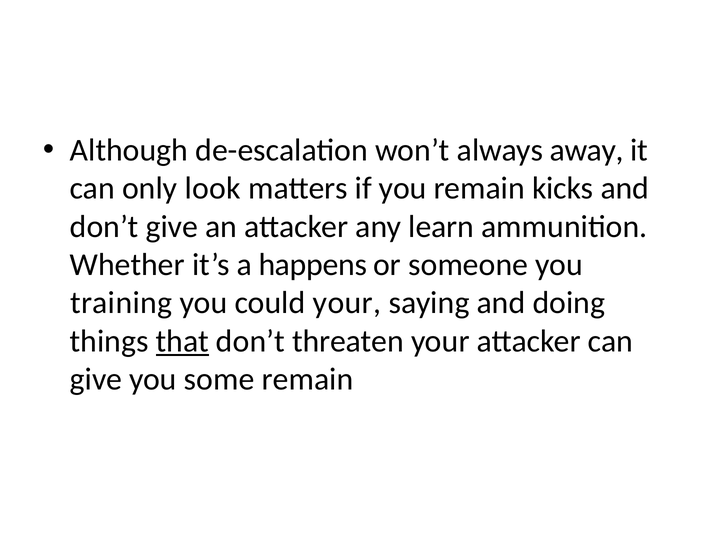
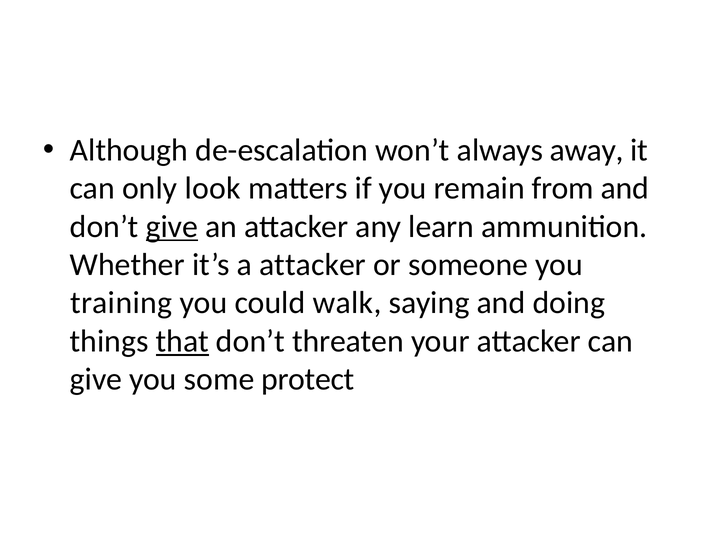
kicks: kicks -> from (563, 188)
give underline: none -> present (172, 227)
a happens: happens -> attacker (313, 265)
could your: your -> walk (347, 303)
some remain: remain -> protect (308, 379)
